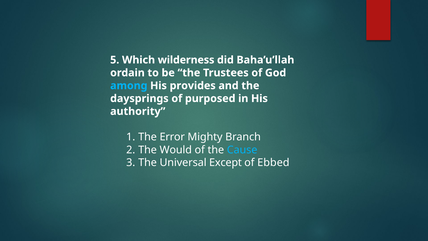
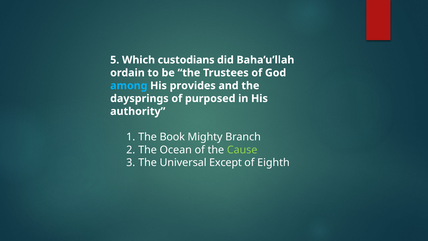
wilderness: wilderness -> custodians (186, 60)
Error: Error -> Book (172, 137)
Would: Would -> Ocean (176, 150)
Cause colour: light blue -> light green (242, 150)
Ebbed: Ebbed -> Eighth (273, 163)
